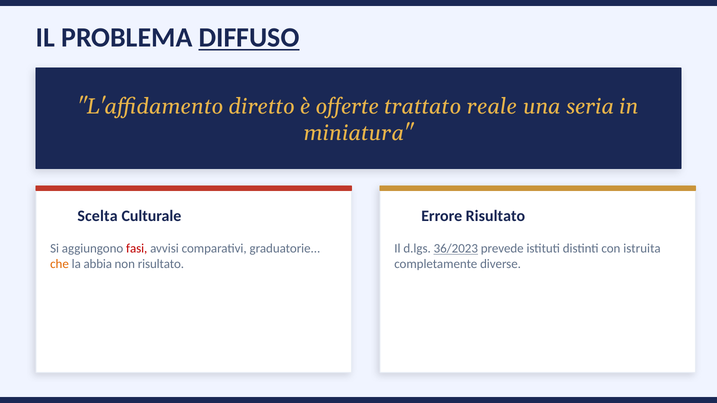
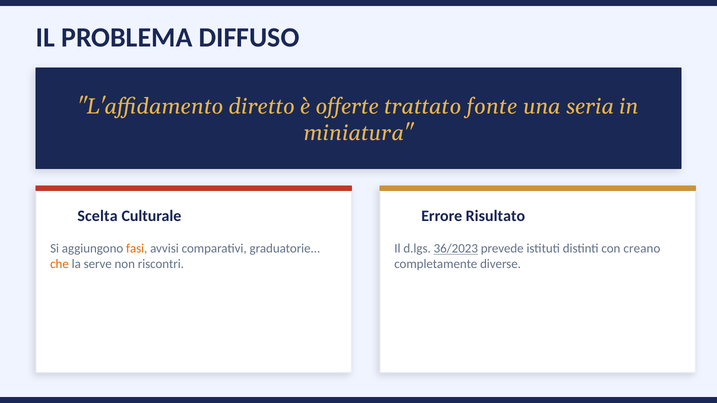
DIFFUSO underline: present -> none (249, 38)
reale: reale -> fonte (492, 107)
fasi colour: red -> orange (137, 249)
istruita: istruita -> creano (642, 249)
abbia: abbia -> serve (98, 264)
non risultato: risultato -> riscontri (161, 264)
